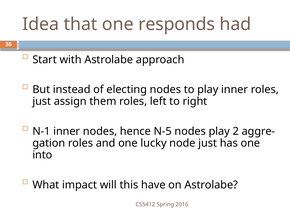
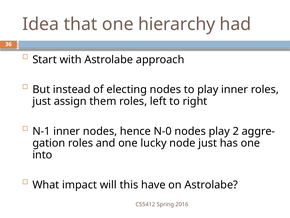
responds: responds -> hierarchy (177, 24)
N-5: N-5 -> N-0 (163, 131)
